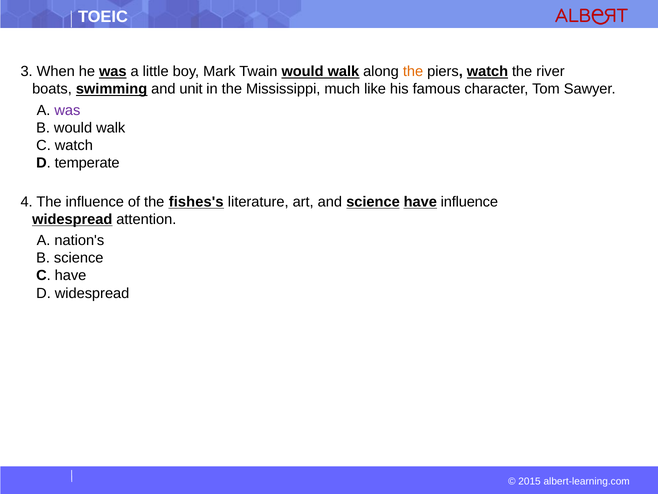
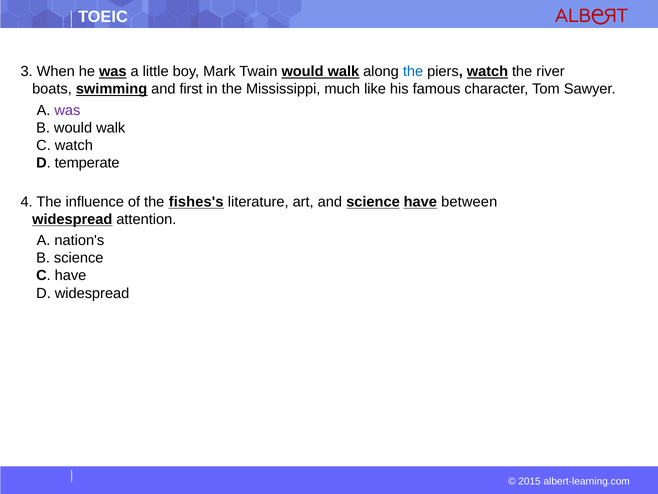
the colour: orange -> blue (413, 71)
unit: unit -> first (191, 89)
have influence: influence -> between (469, 202)
